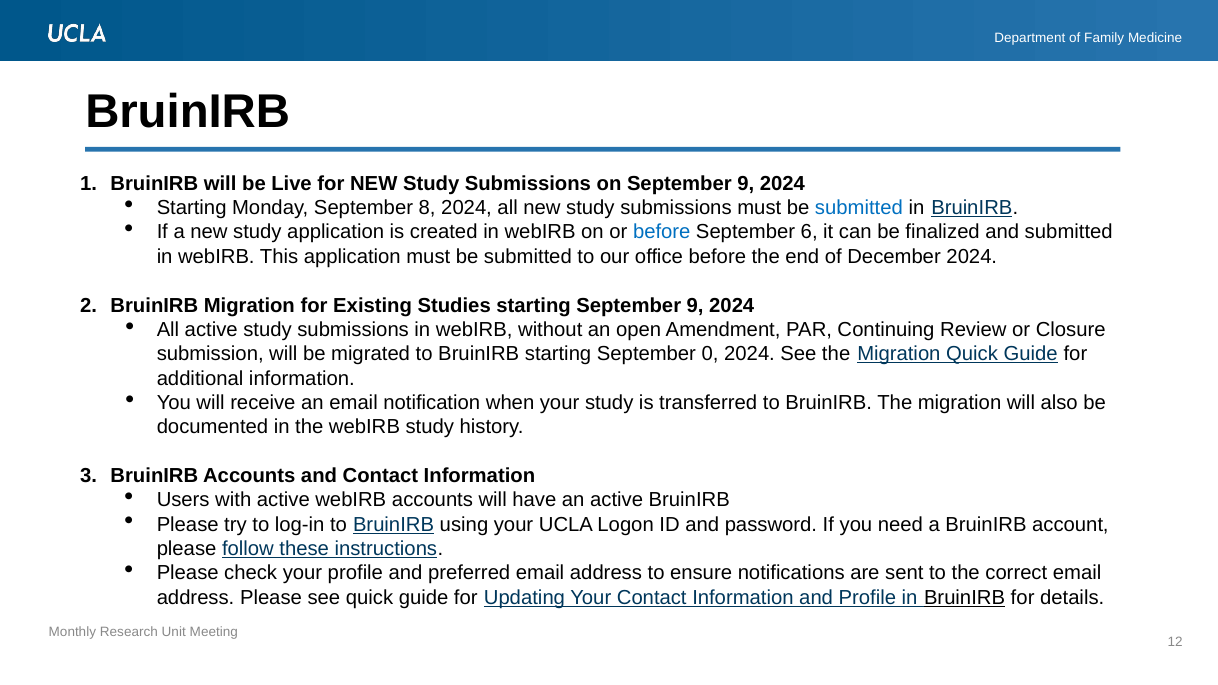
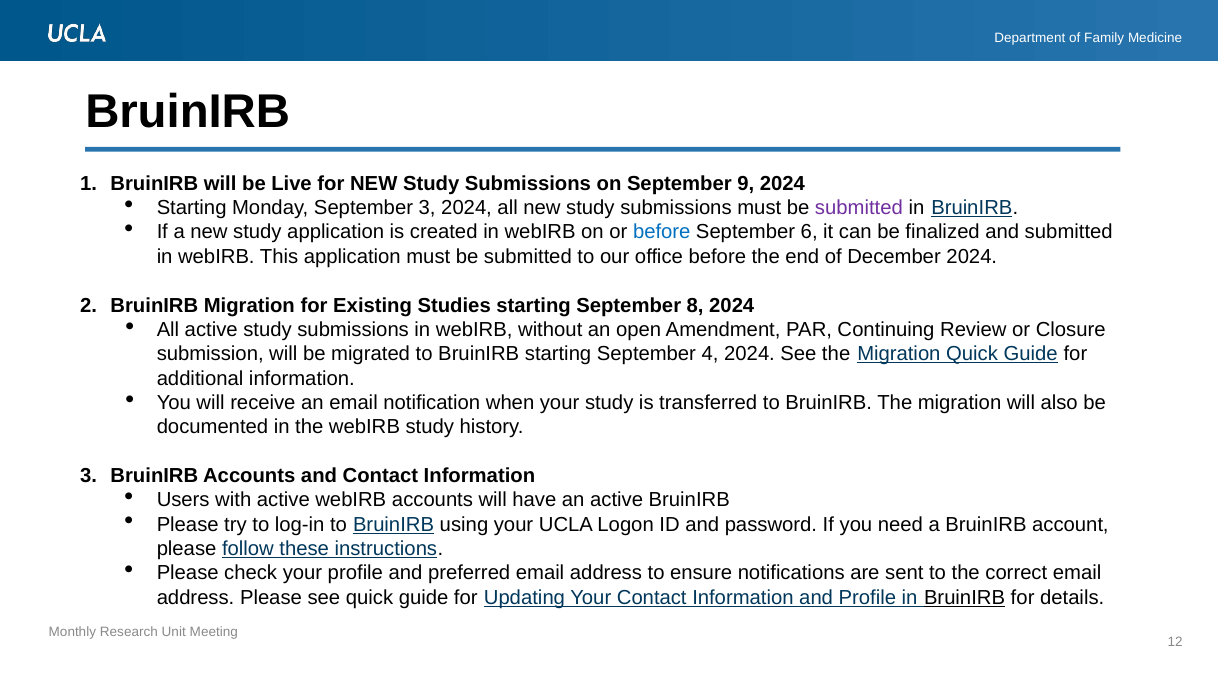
September 8: 8 -> 3 (427, 208)
submitted colour: blue -> purple (859, 208)
starting September 9: 9 -> 8 (695, 305)
0: 0 -> 4 (710, 354)
